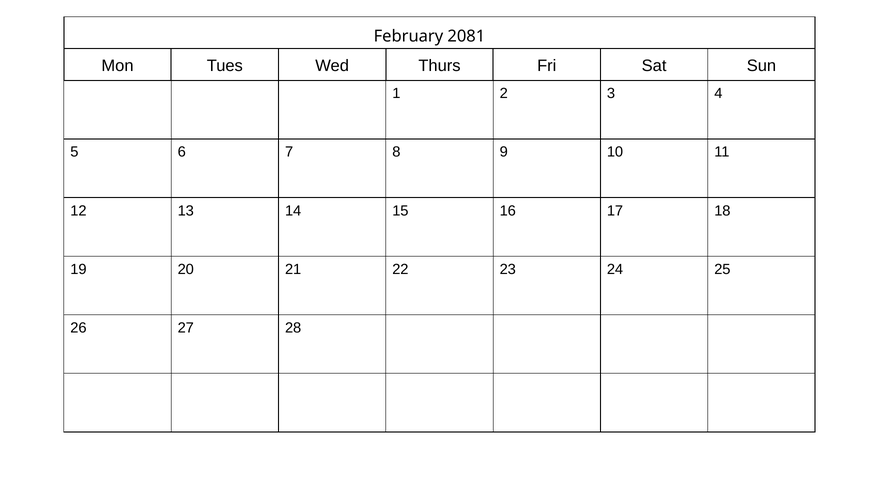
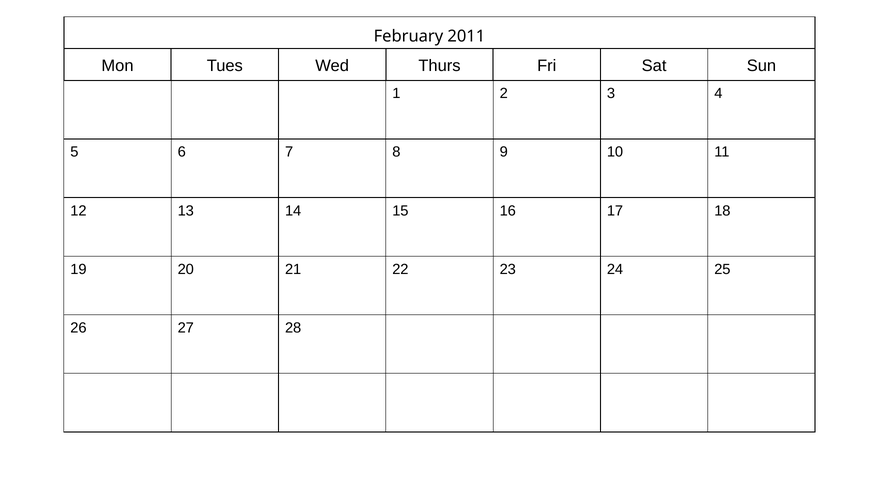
2081: 2081 -> 2011 (466, 37)
